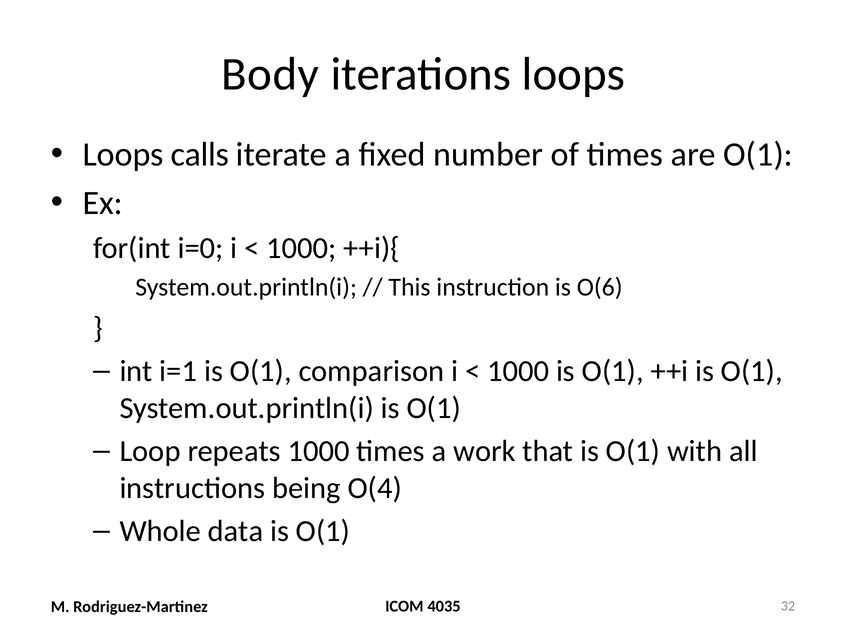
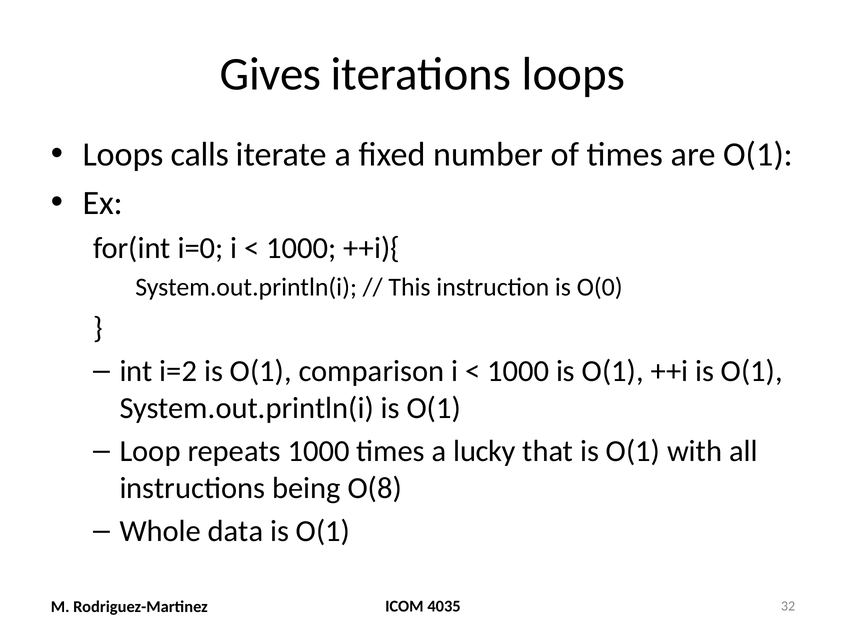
Body: Body -> Gives (271, 74)
O(6: O(6 -> O(0 (600, 287)
i=1: i=1 -> i=2 (178, 371)
work: work -> lucky (485, 451)
O(4: O(4 -> O(8 (375, 488)
